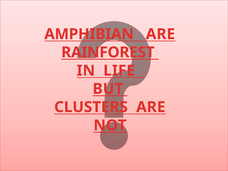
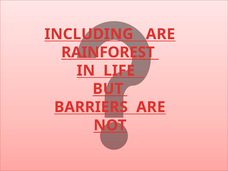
AMPHIBIAN: AMPHIBIAN -> INCLUDING (89, 34)
CLUSTERS: CLUSTERS -> BARRIERS (91, 107)
